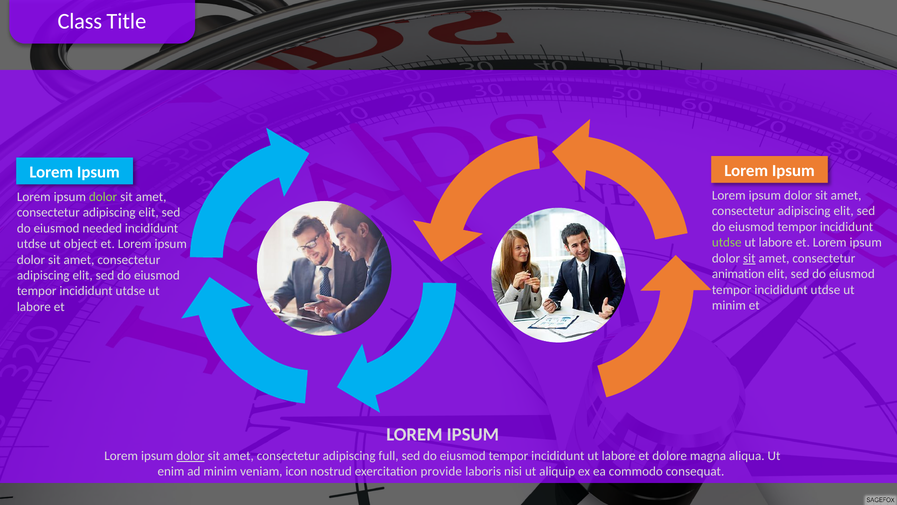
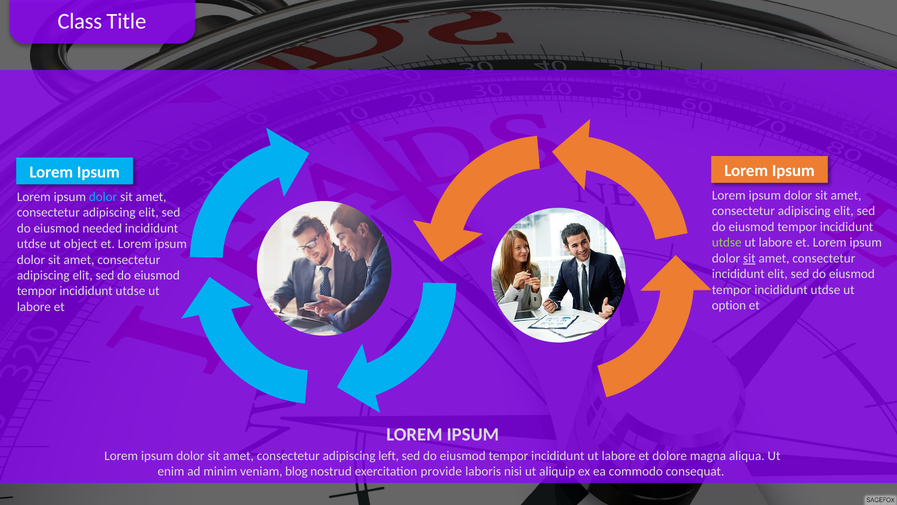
dolor colour: light green -> light blue (103, 197)
animation: animation -> incididunt (738, 274)
minim: minim -> option (729, 305)
dolor underline: present -> none (190, 455)
full: full -> left (389, 455)
icon: icon -> blog (296, 471)
